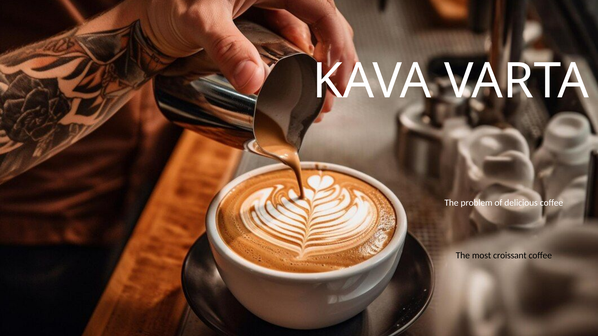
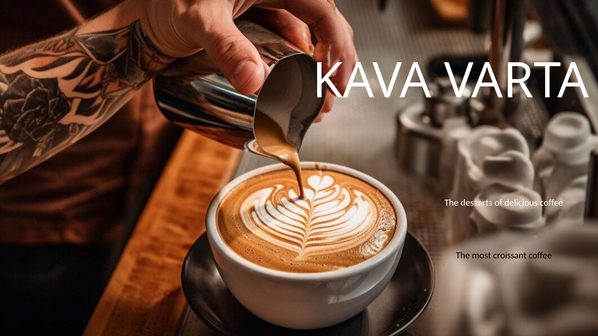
problem: problem -> desserts (477, 203)
